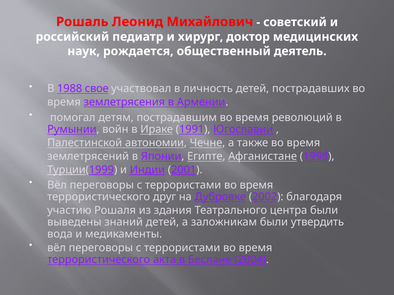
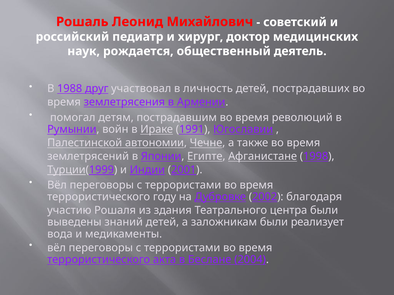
свое: свое -> друг (97, 89)
друг: друг -> году (165, 197)
утвердить: утвердить -> реализует (317, 223)
